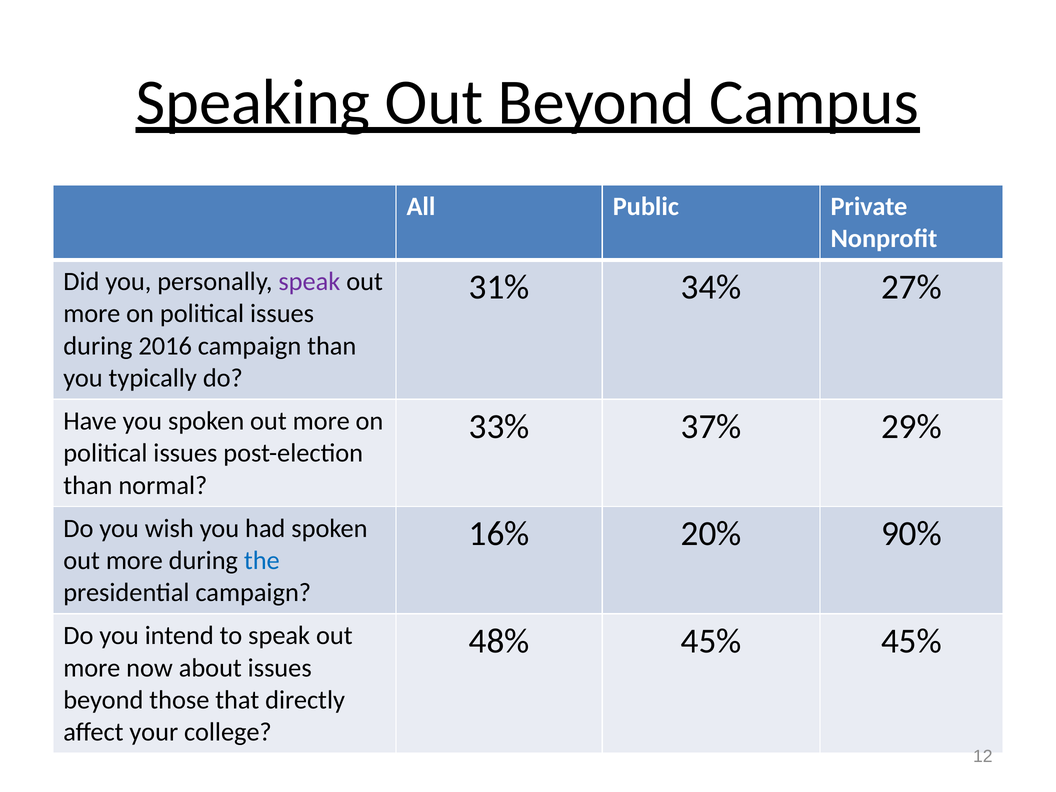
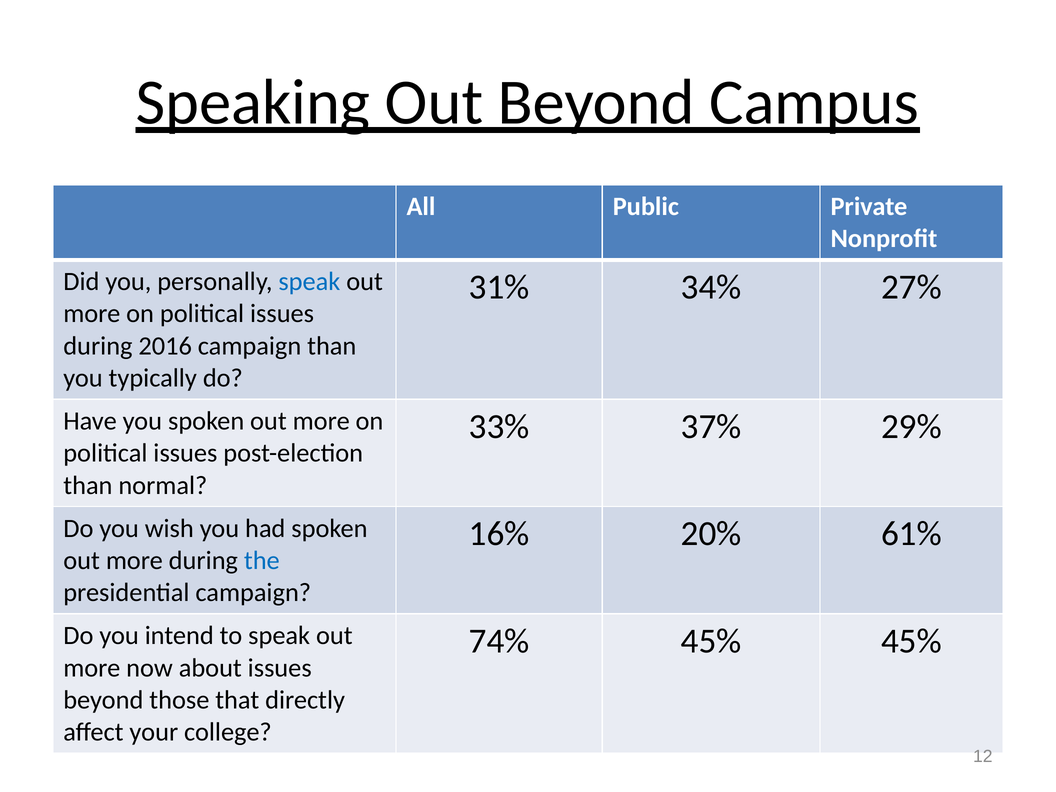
speak colour: purple -> blue (309, 282)
90%: 90% -> 61% (912, 534)
48%: 48% -> 74% (499, 641)
